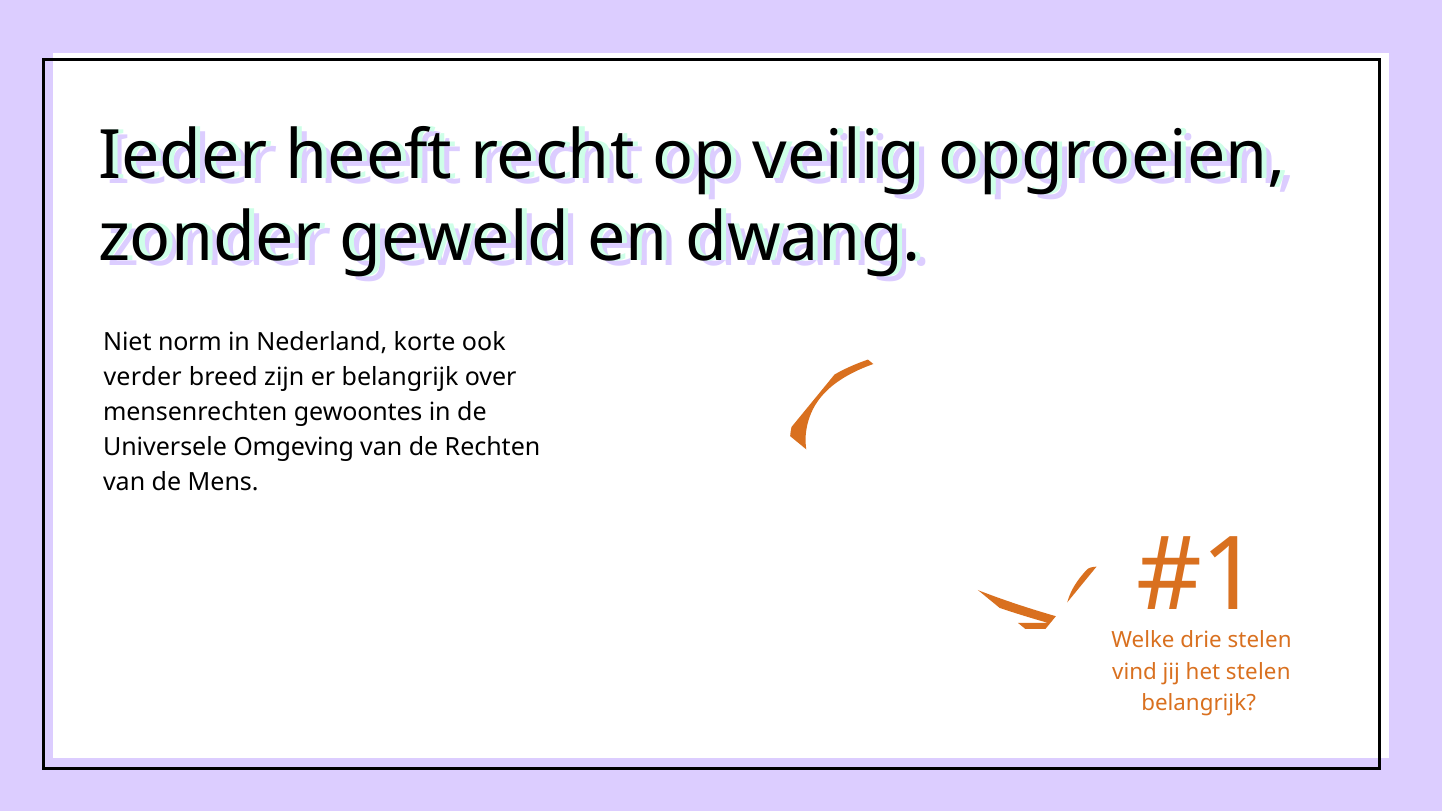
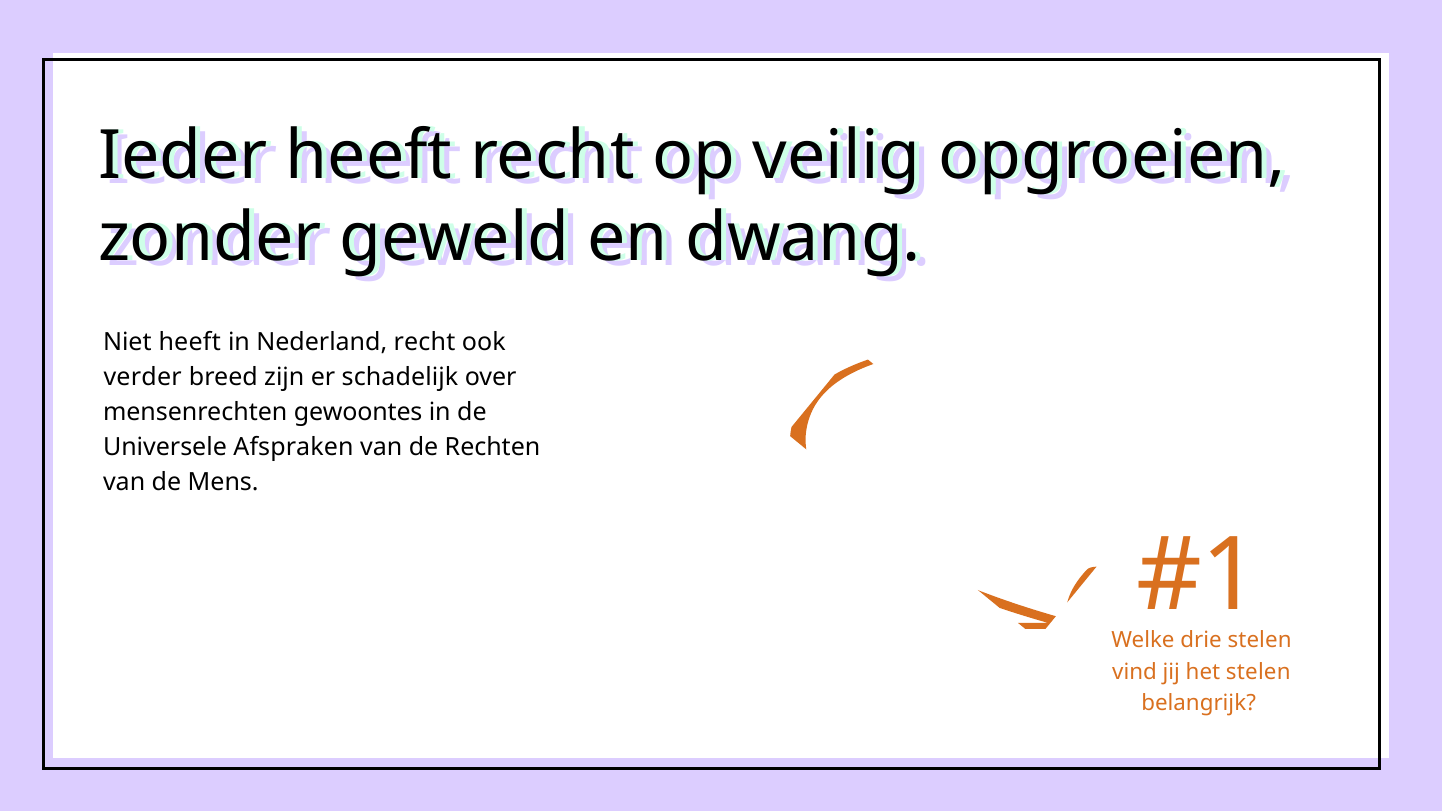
Niet norm: norm -> heeft (190, 342)
Nederland korte: korte -> recht (425, 342)
er belangrijk: belangrijk -> schadelijk (400, 377)
Omgeving: Omgeving -> Afspraken (293, 447)
